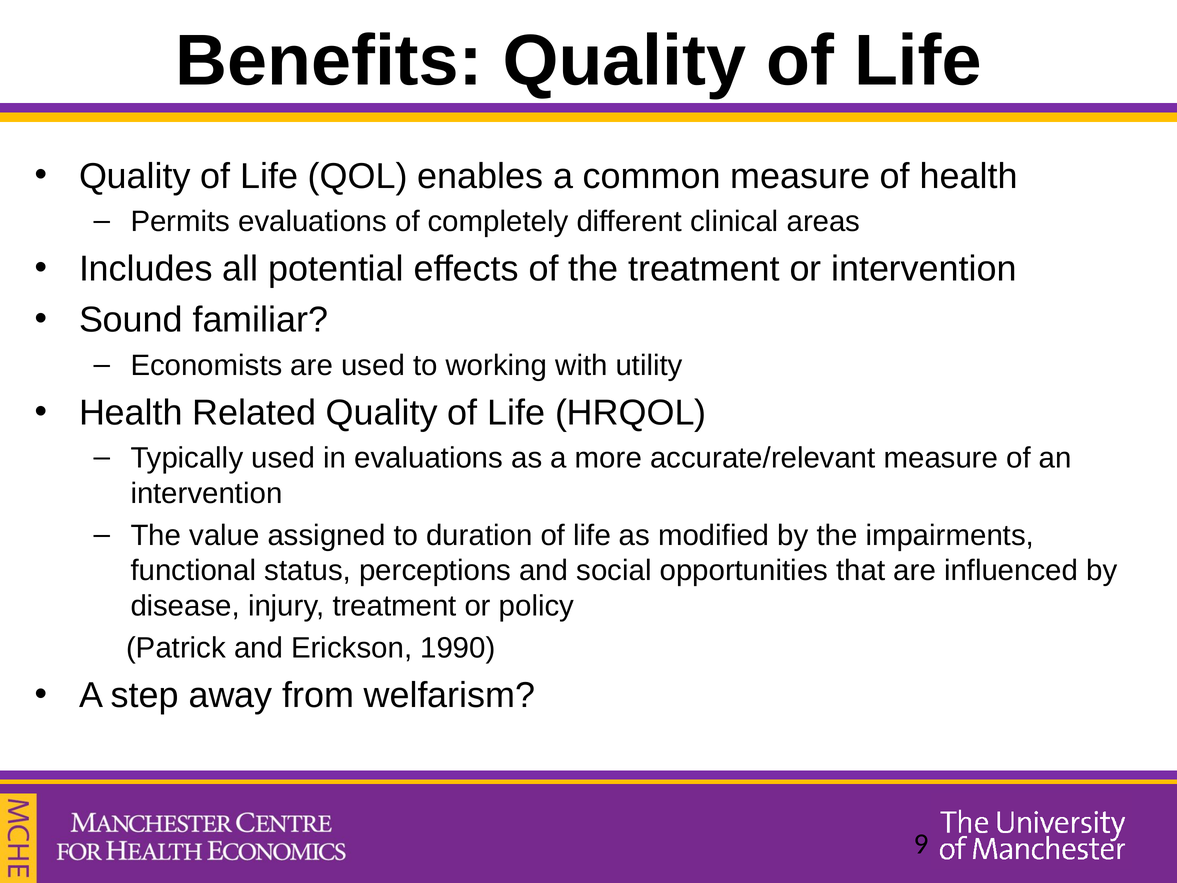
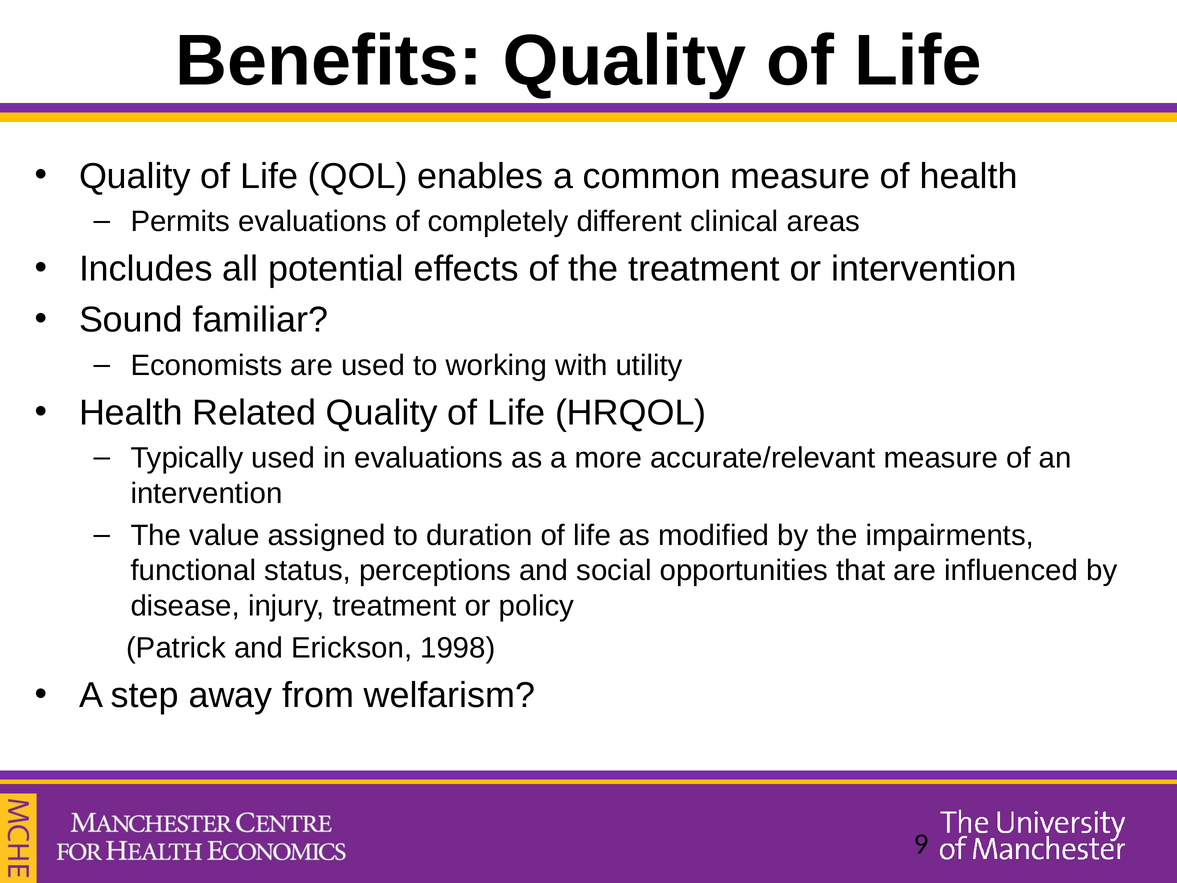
1990: 1990 -> 1998 (458, 648)
